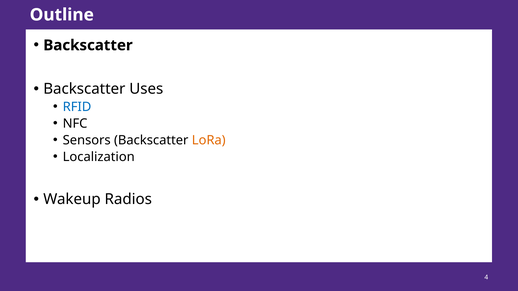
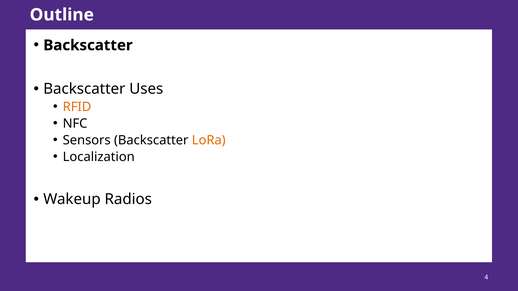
RFID colour: blue -> orange (77, 107)
